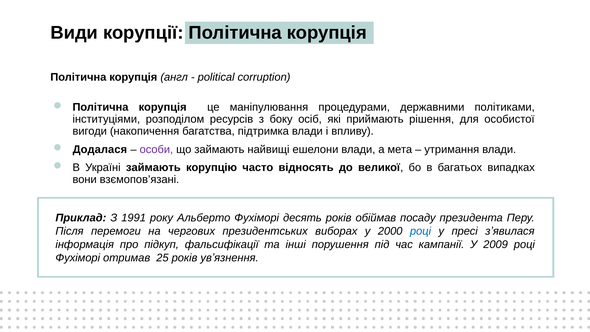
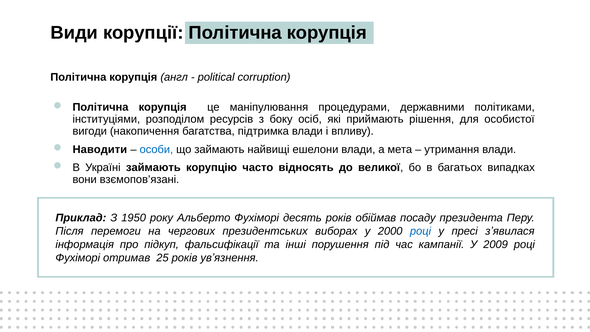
Додалася: Додалася -> Наводити (100, 149)
особи colour: purple -> blue (156, 149)
1991: 1991 -> 1950 (134, 218)
